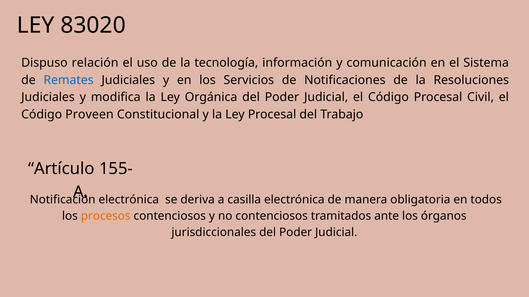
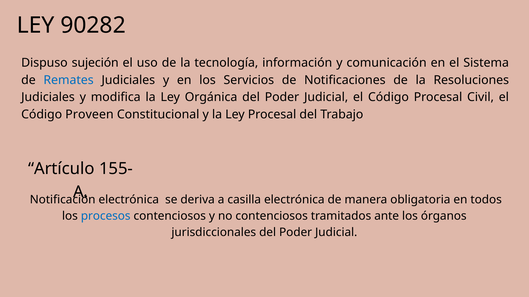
83020: 83020 -> 90282 (93, 25)
relación: relación -> sujeción (95, 63)
procesos colour: orange -> blue (106, 216)
